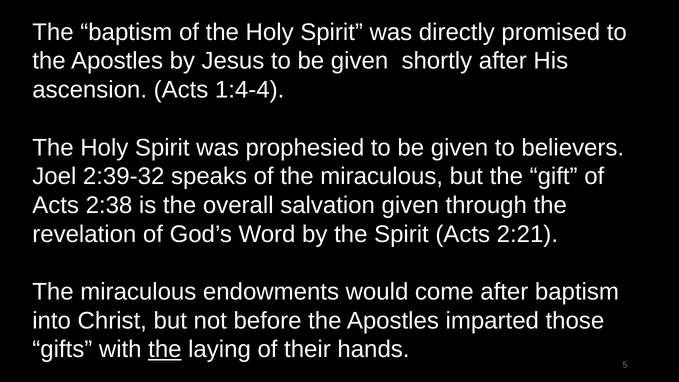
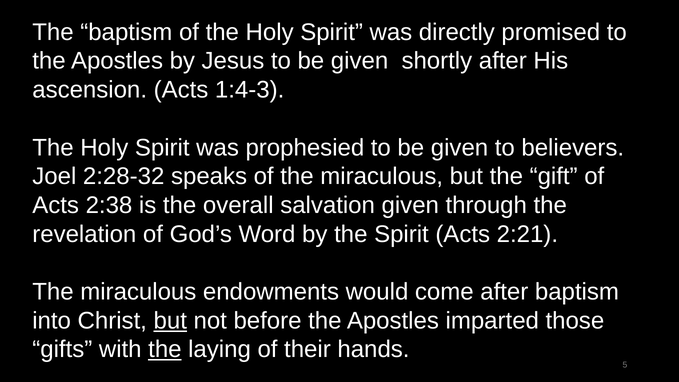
1:4-4: 1:4-4 -> 1:4-3 (250, 90)
2:39-32: 2:39-32 -> 2:28-32 (124, 176)
but underline: none -> present (170, 321)
